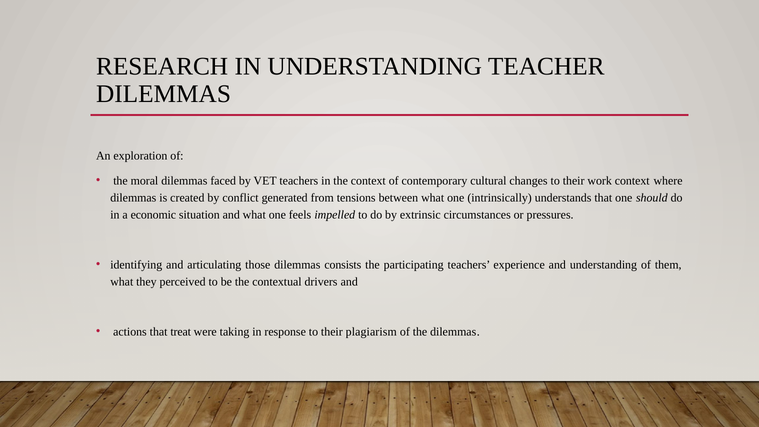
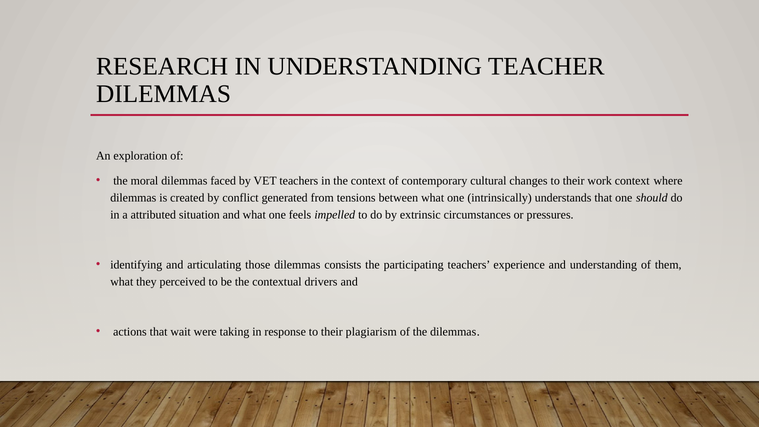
economic: economic -> attributed (153, 215)
treat: treat -> wait (181, 332)
